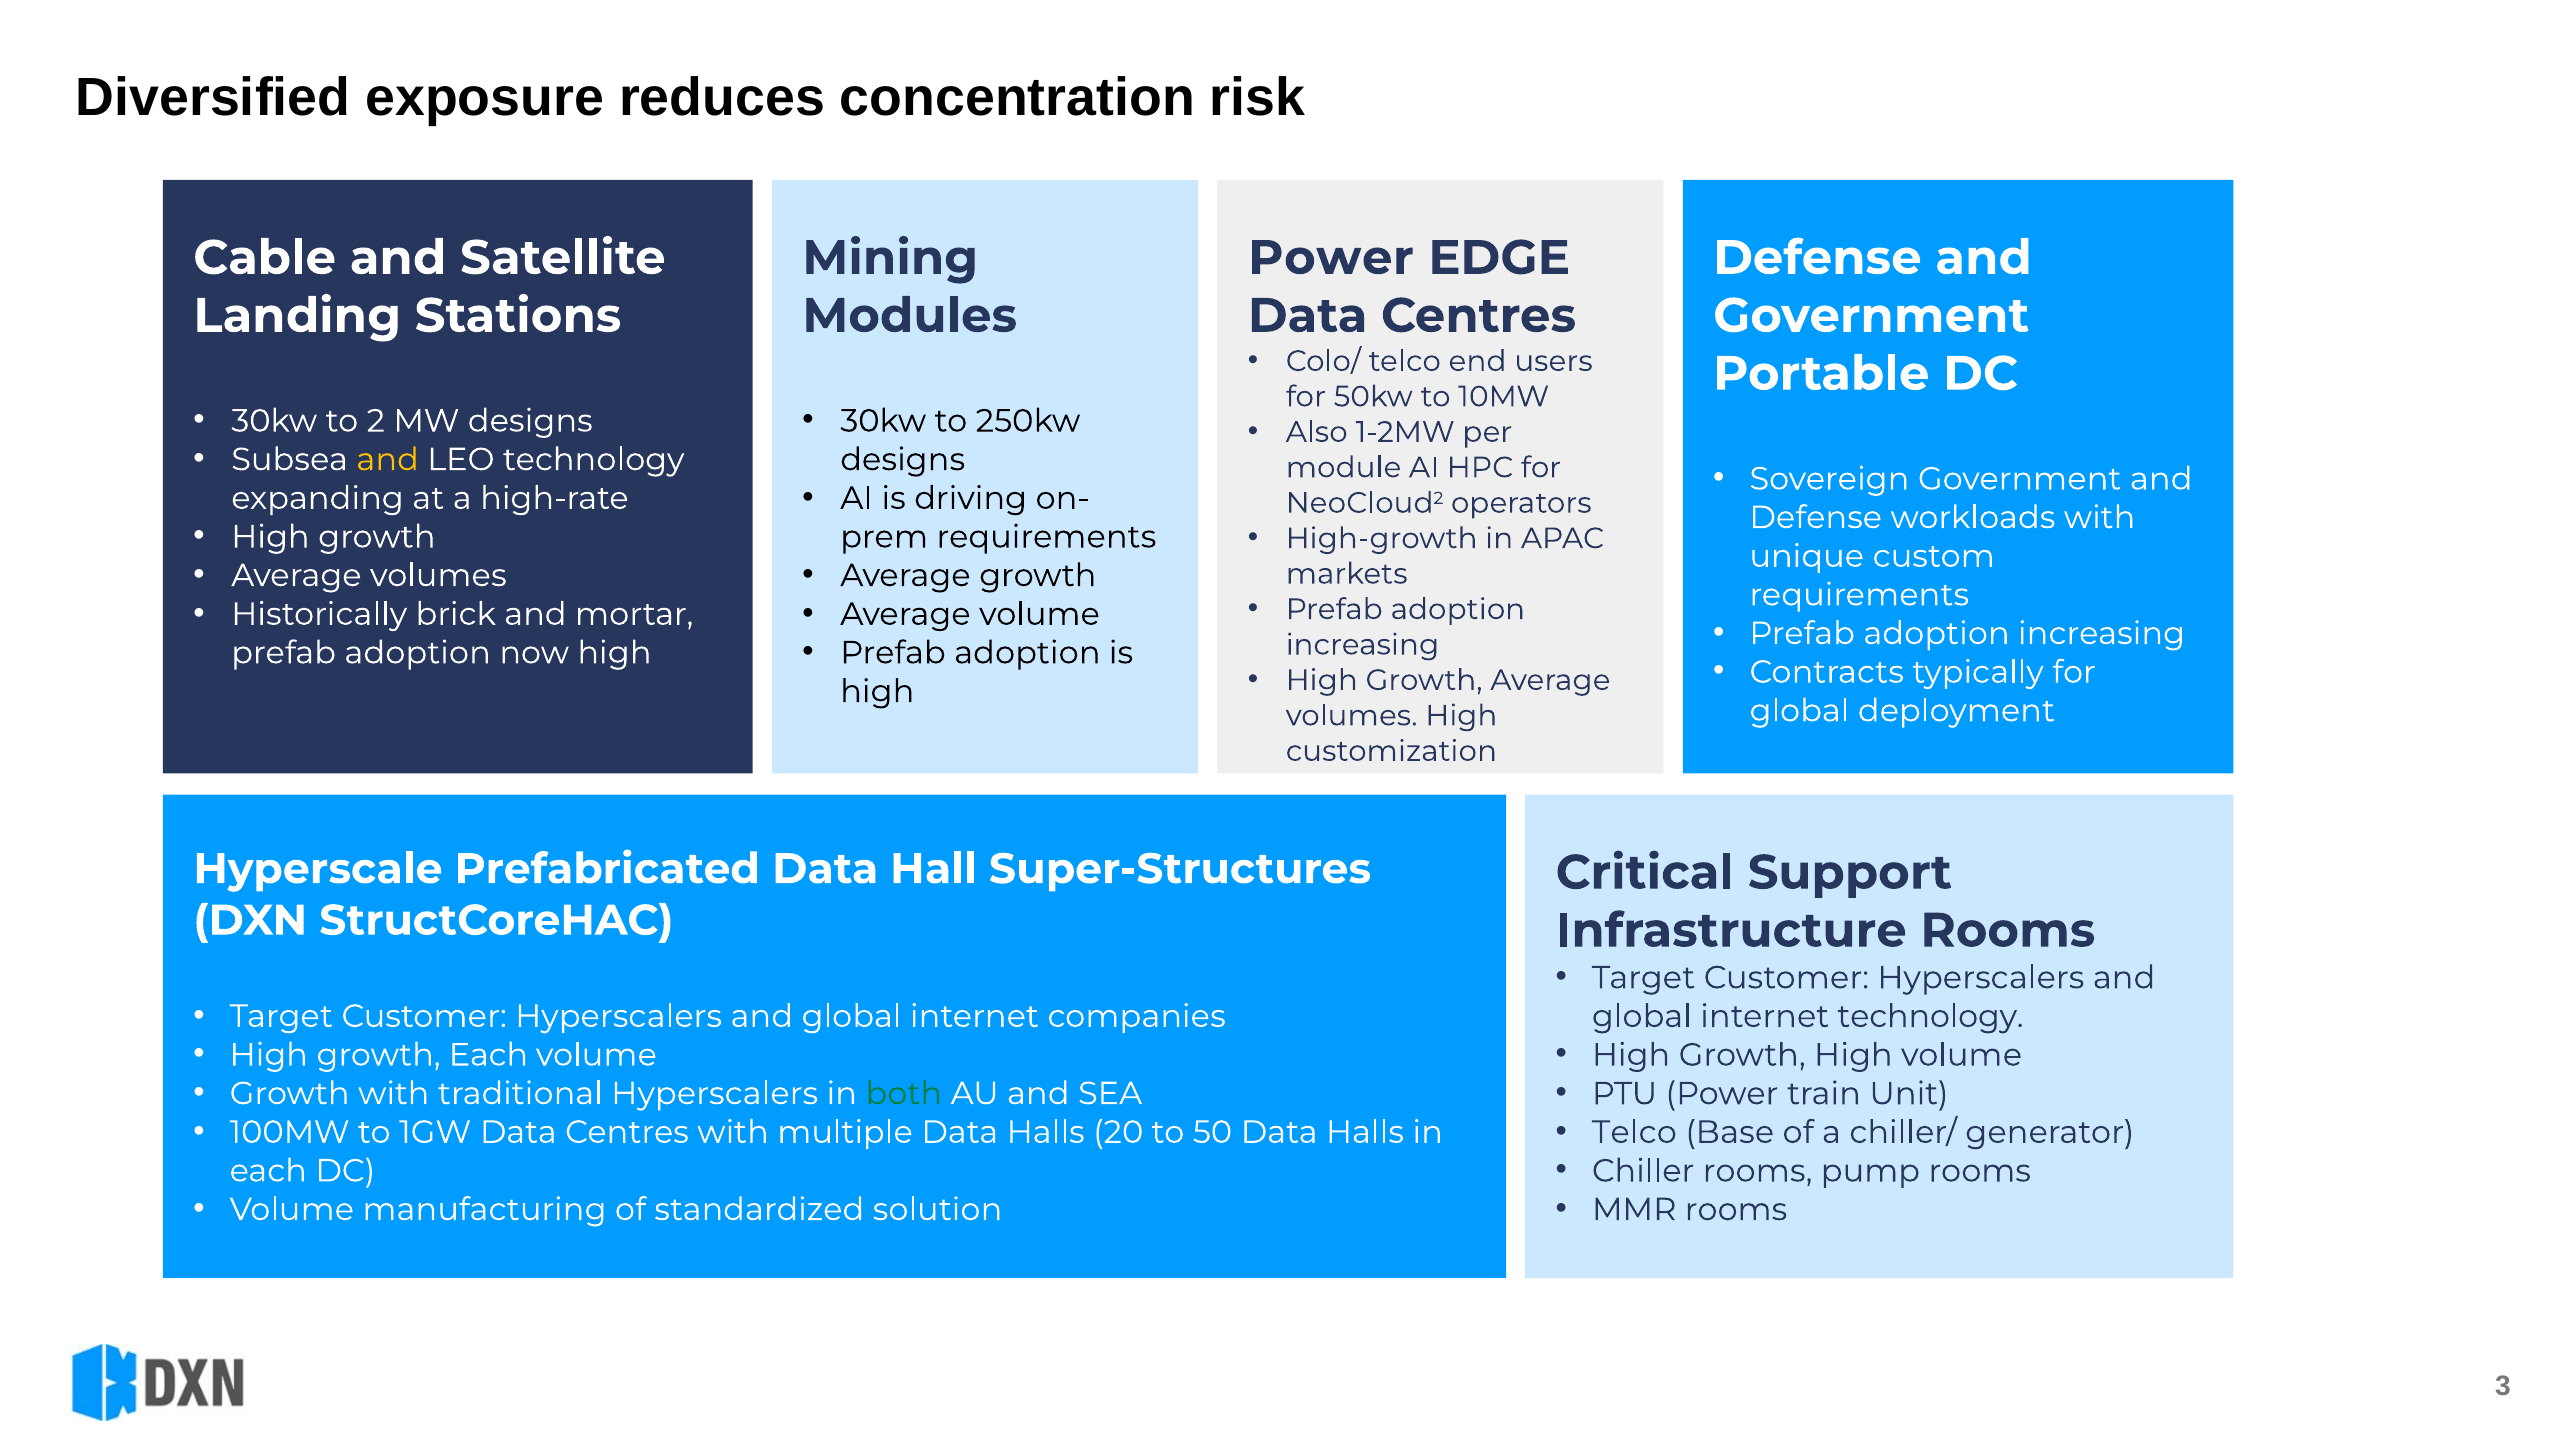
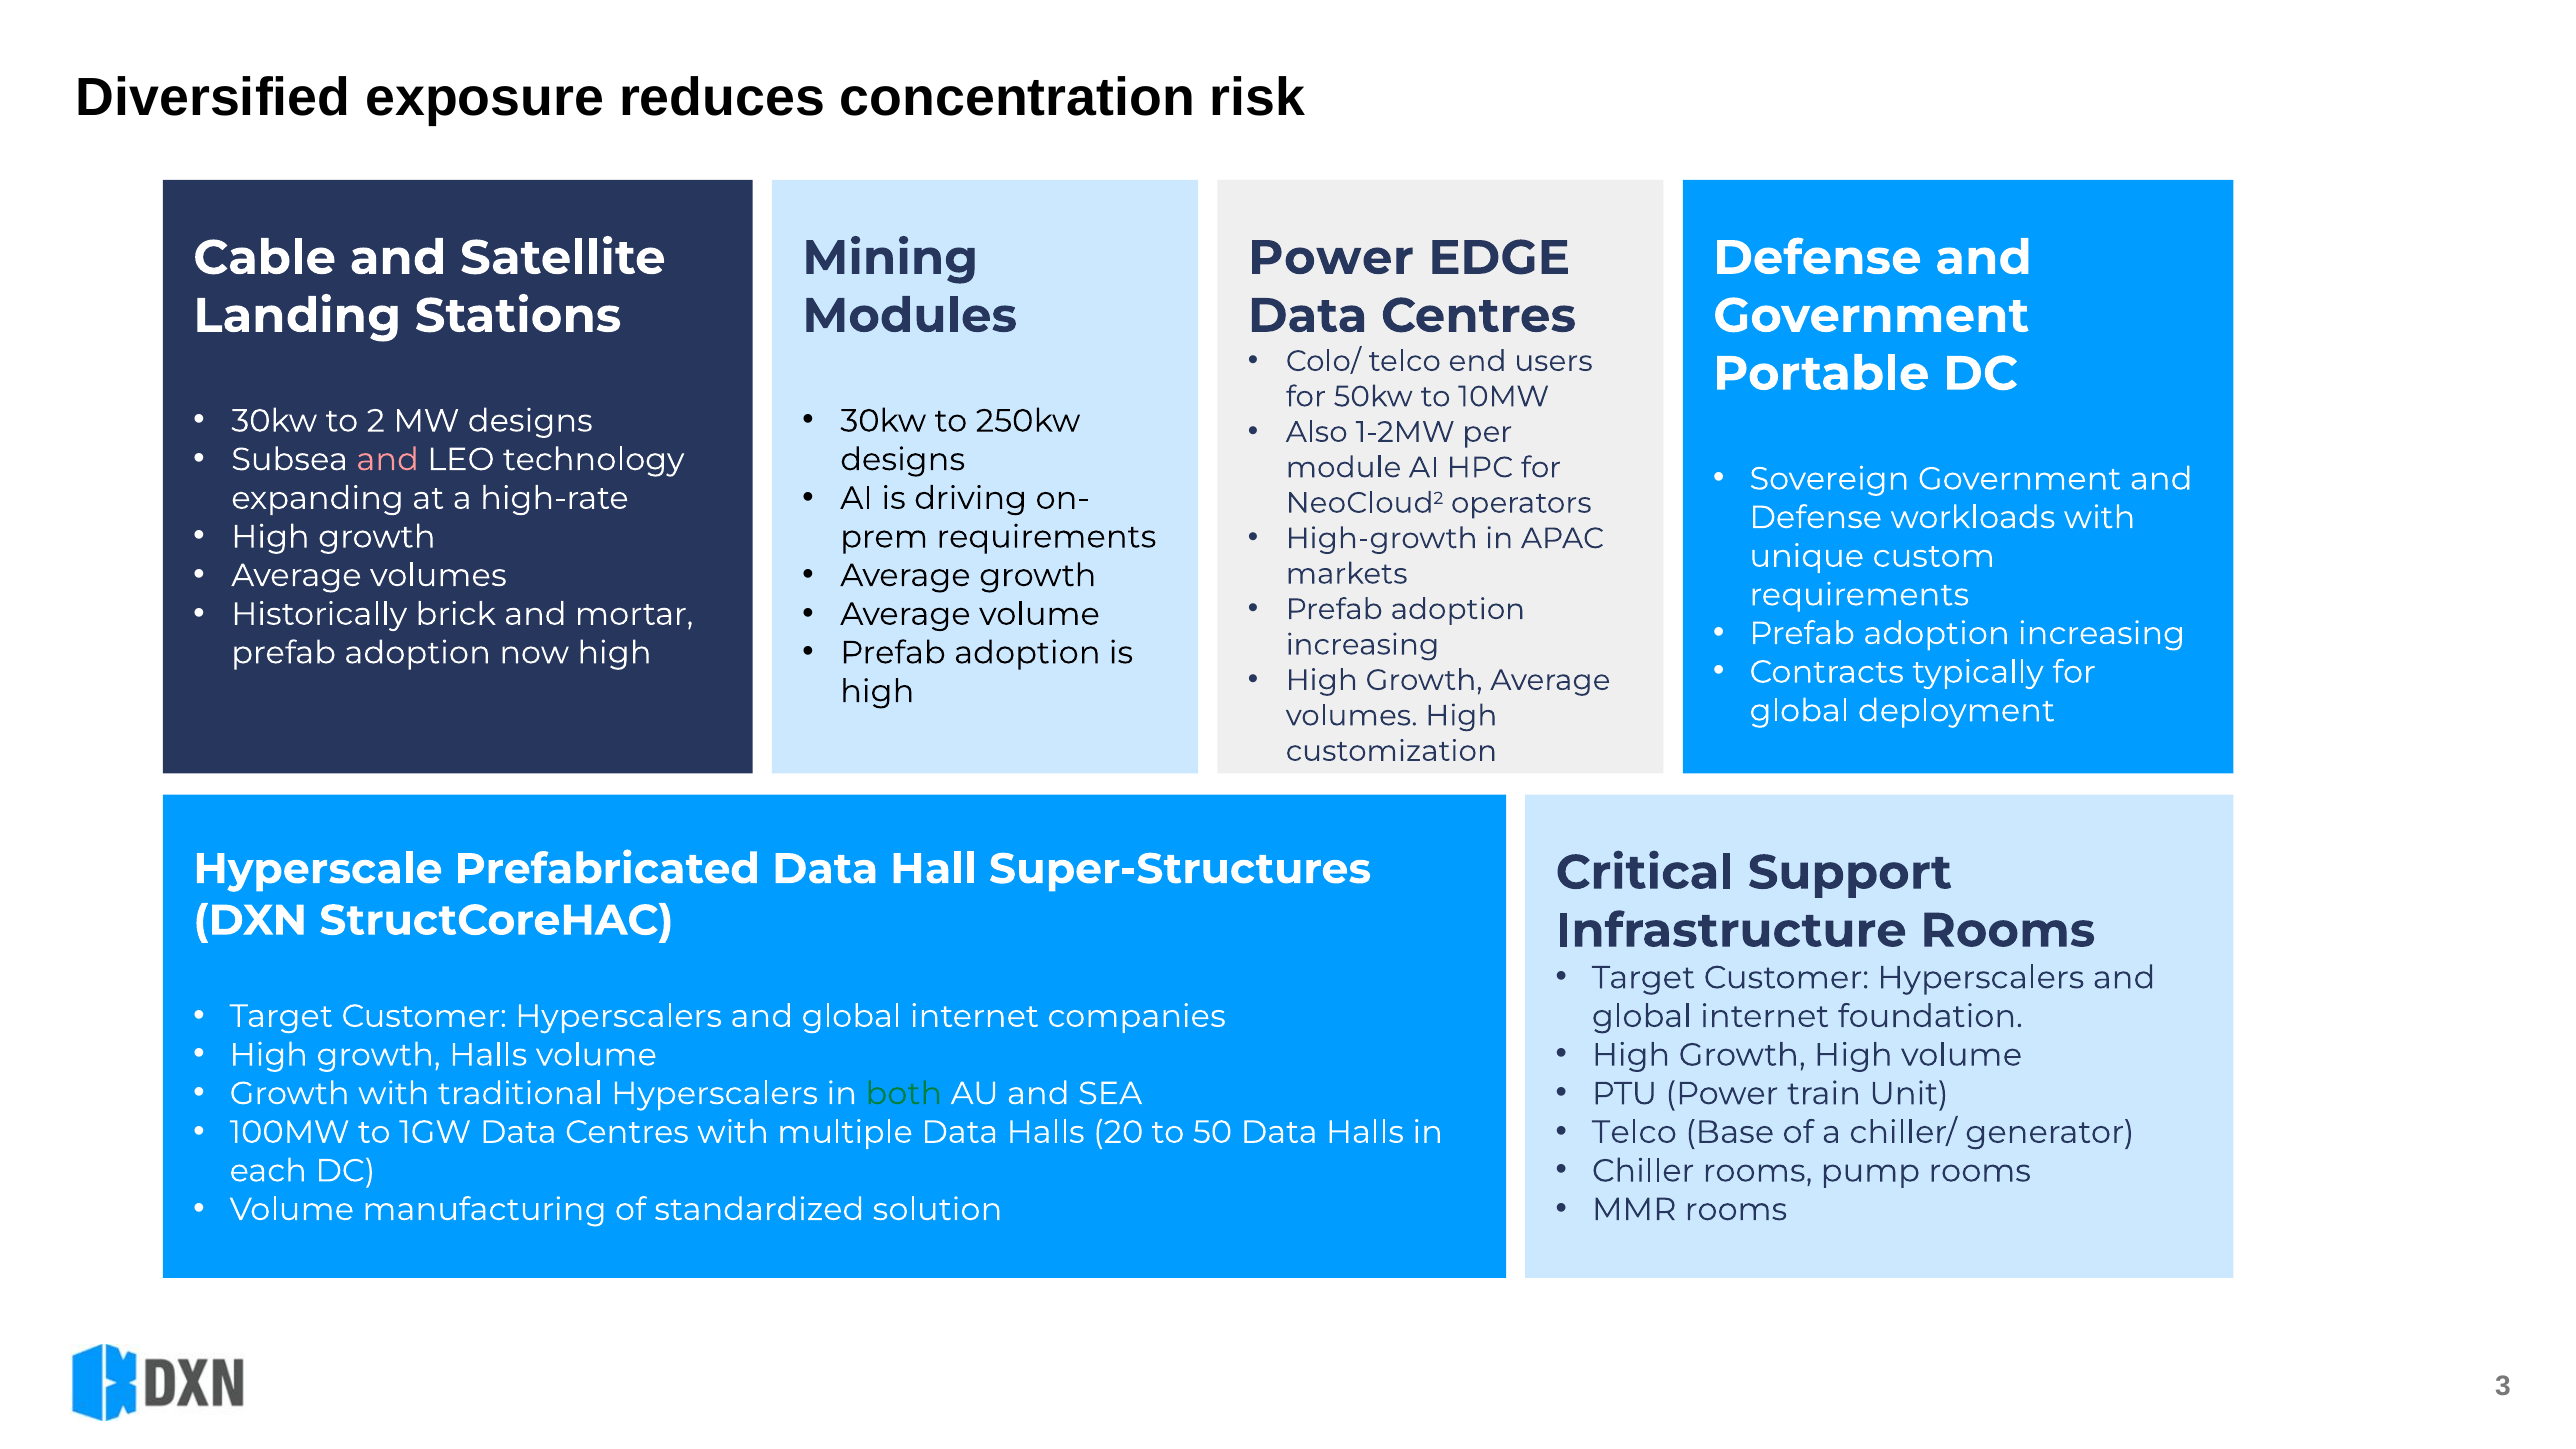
and colour: yellow -> pink (388, 460)
internet technology: technology -> foundation (1930, 1016)
growth Each: Each -> Halls (488, 1055)
